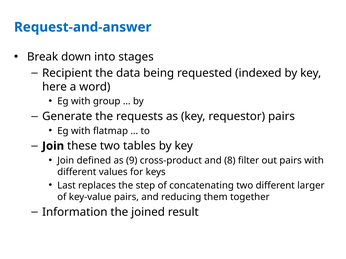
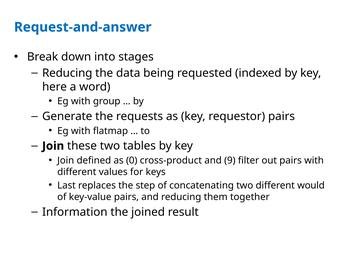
Recipient: Recipient -> Reducing (67, 73)
9: 9 -> 0 (132, 161)
8: 8 -> 9 (230, 161)
larger: larger -> would (311, 186)
